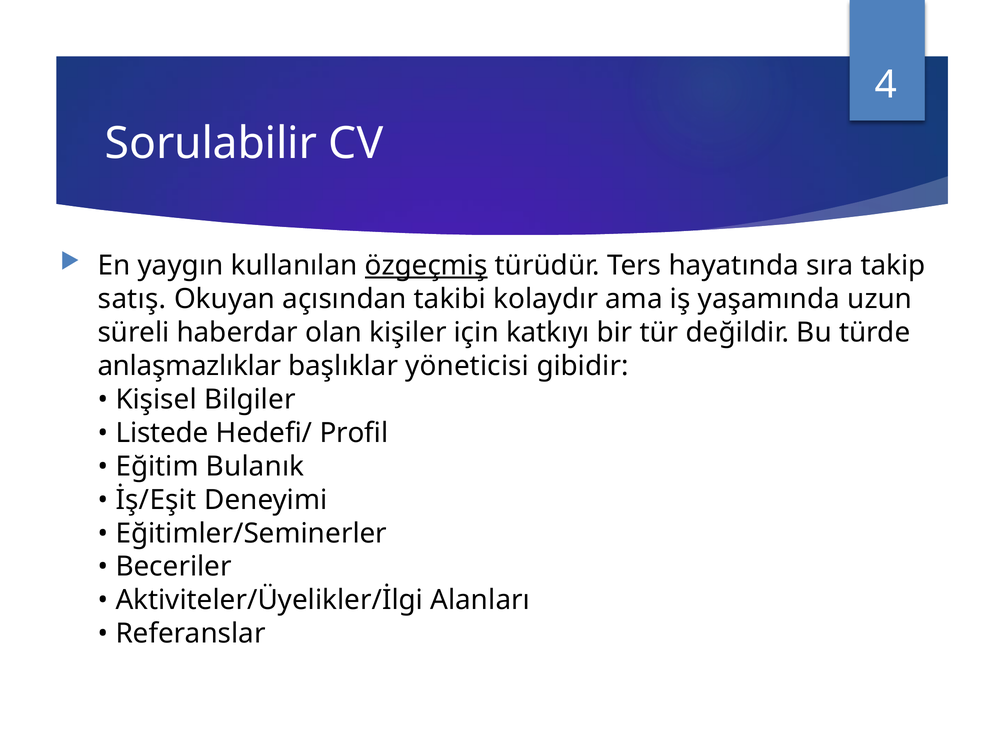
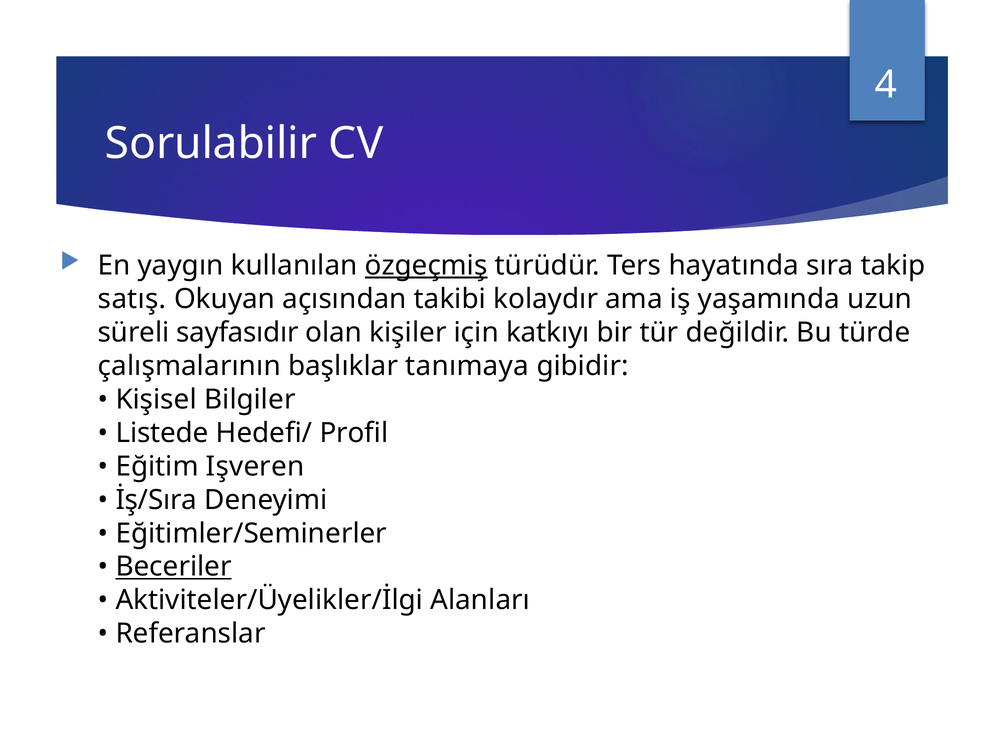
haberdar: haberdar -> sayfasıdır (237, 333)
anlaşmazlıklar: anlaşmazlıklar -> çalışmalarının (189, 366)
yöneticisi: yöneticisi -> tanımaya (467, 366)
Bulanık: Bulanık -> Işveren (255, 467)
İş/Eşit: İş/Eşit -> İş/Sıra (156, 500)
Beceriler underline: none -> present (174, 567)
